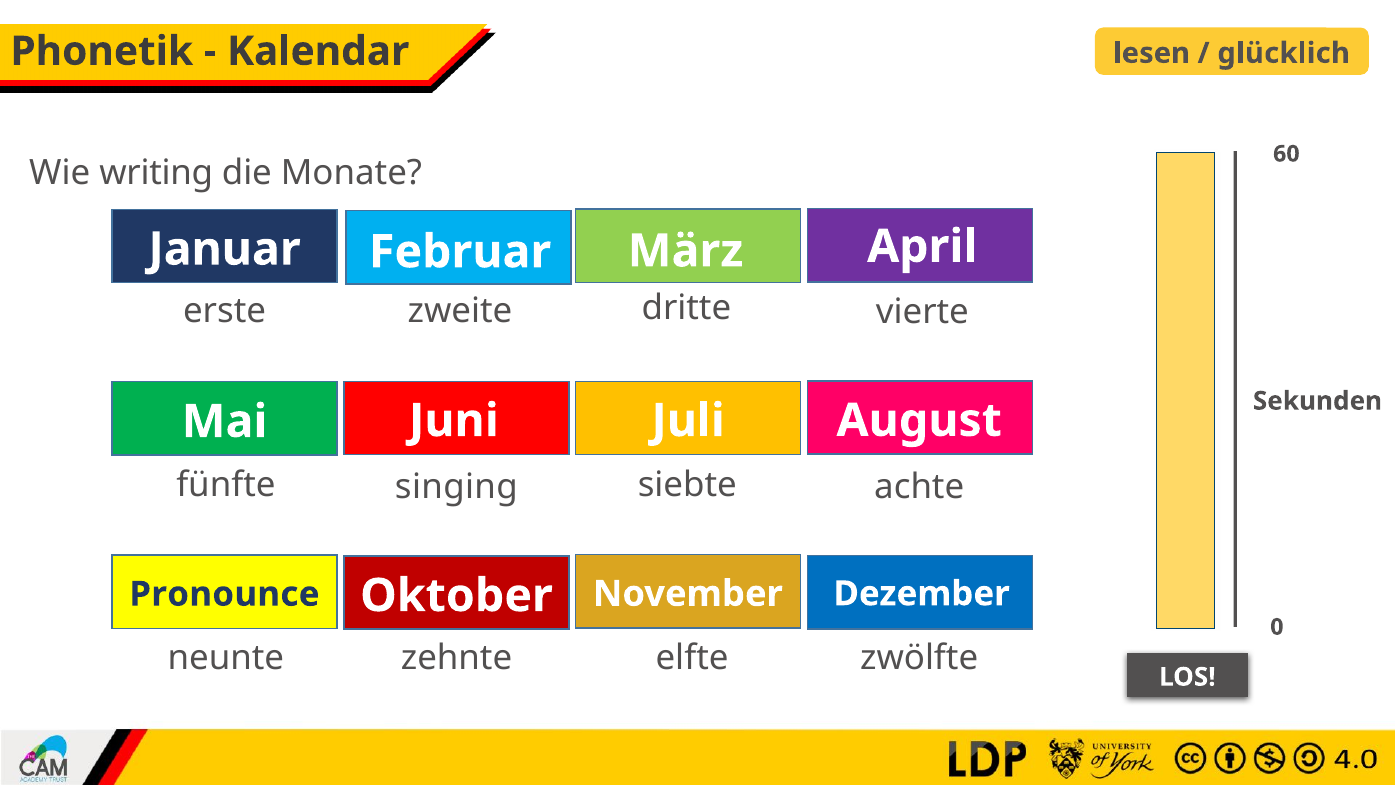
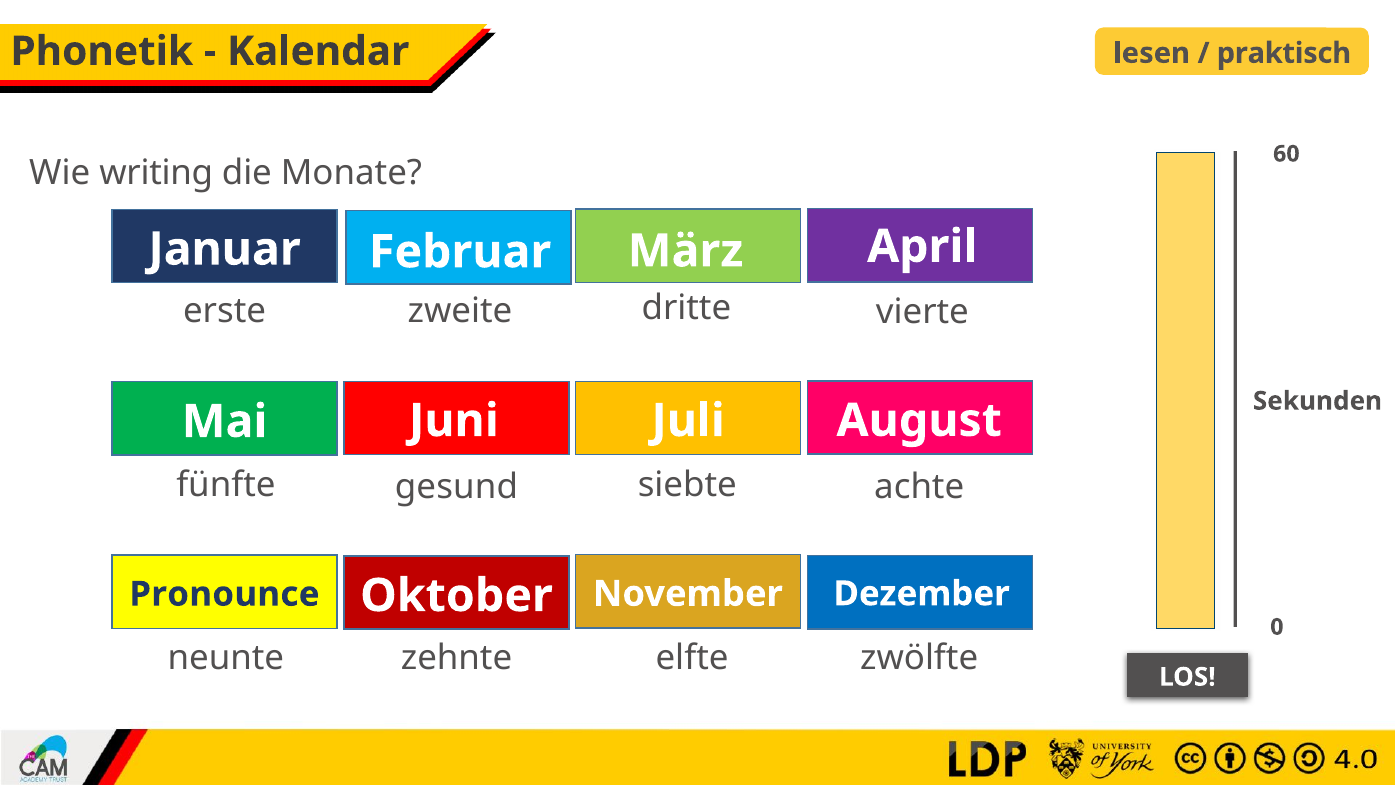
glücklich: glücklich -> praktisch (1284, 53)
singing: singing -> gesund (456, 486)
